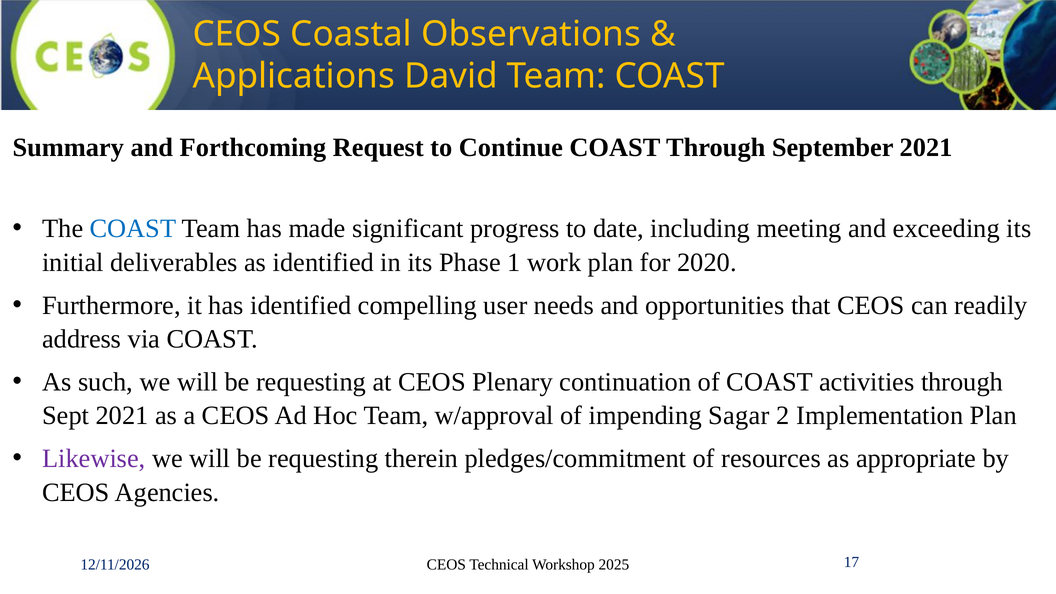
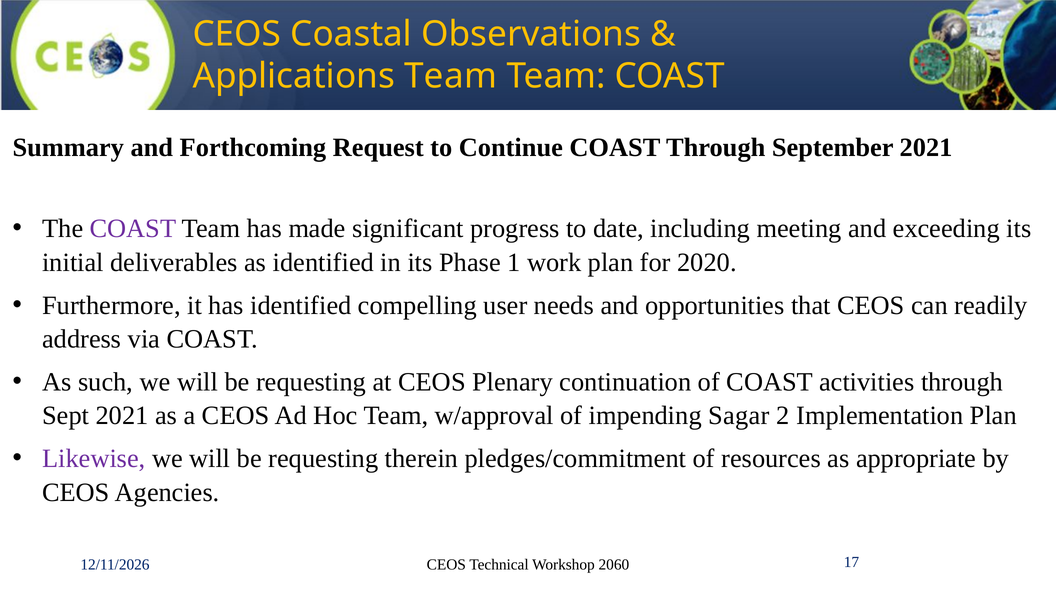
Applications David: David -> Team (451, 76)
COAST colour: blue -> purple (133, 229)
2025: 2025 -> 2060 (614, 565)
